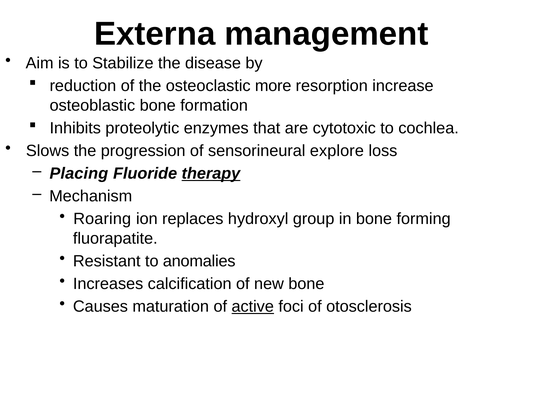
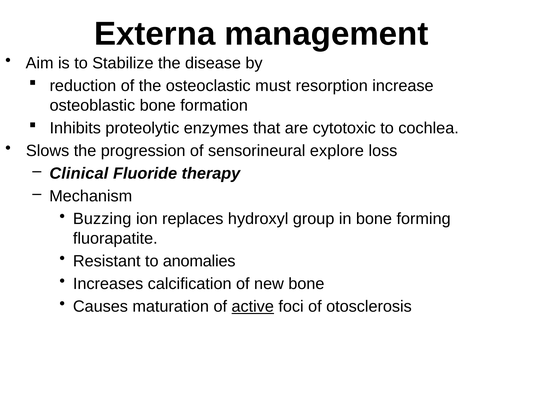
more: more -> must (273, 86)
Placing: Placing -> Clinical (79, 173)
therapy underline: present -> none (211, 173)
Roaring: Roaring -> Buzzing (102, 219)
